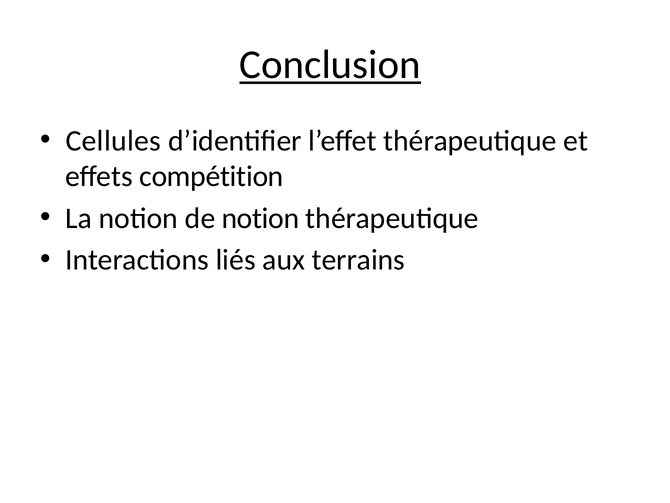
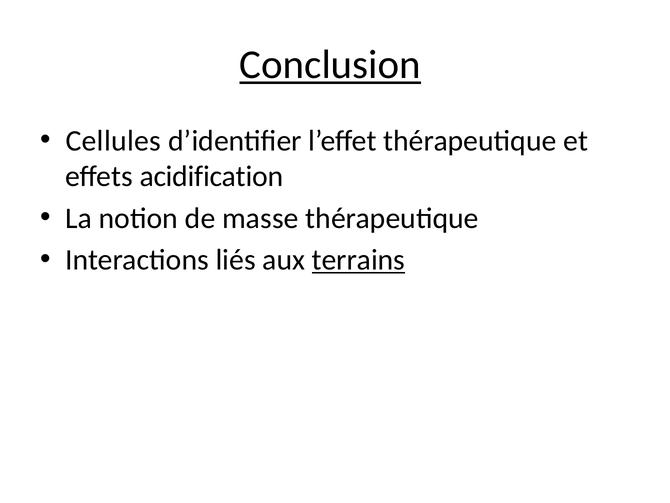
compétition: compétition -> acidification (211, 176)
de notion: notion -> masse (260, 218)
terrains underline: none -> present (358, 260)
